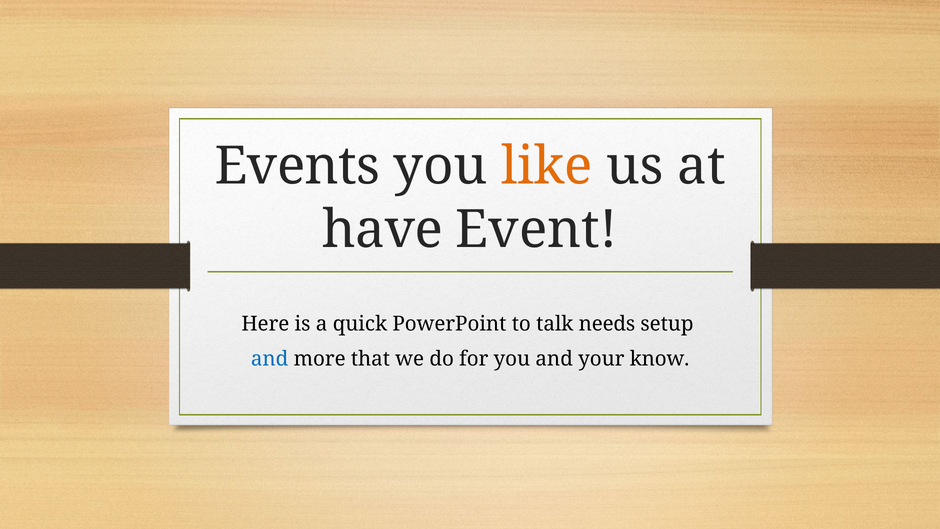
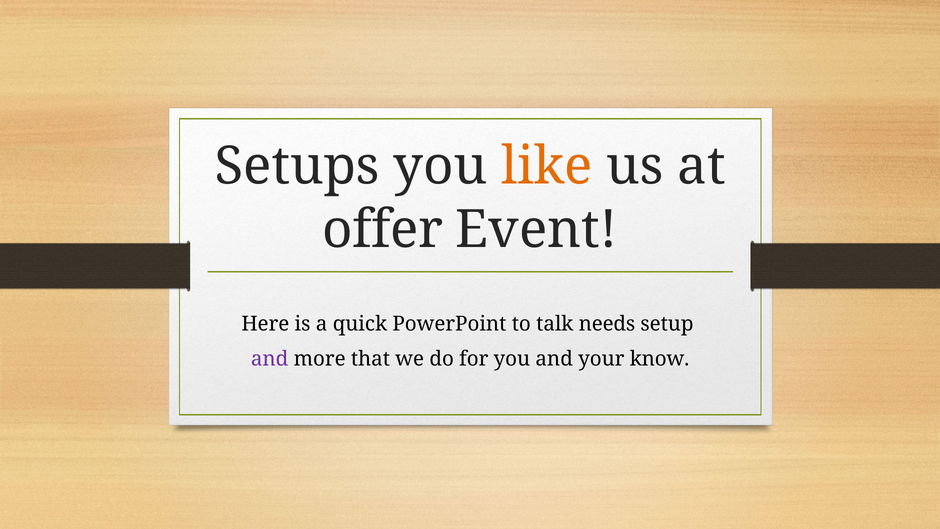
Events: Events -> Setups (297, 166)
have: have -> offer (383, 230)
and colour: blue -> purple (270, 359)
